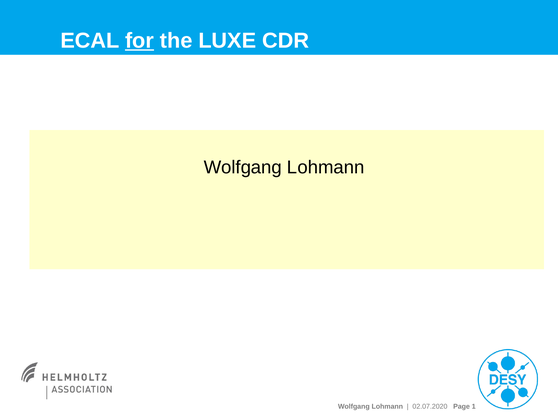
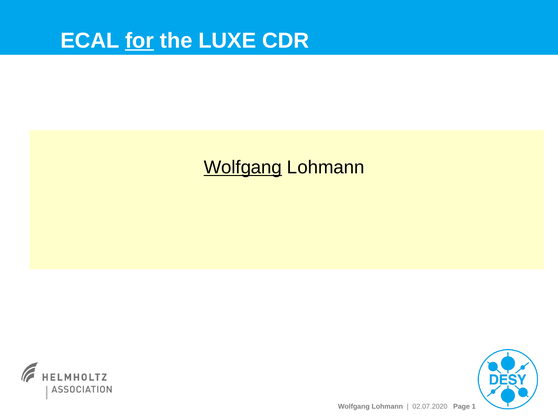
Wolfgang underline: none -> present (243, 168)
